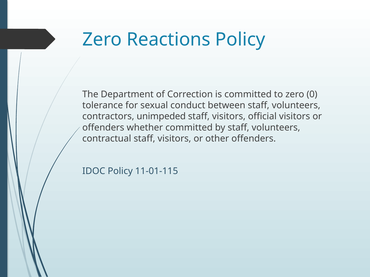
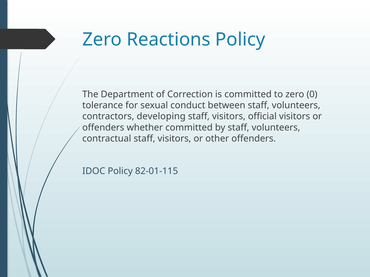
unimpeded: unimpeded -> developing (161, 117)
11-01-115: 11-01-115 -> 82-01-115 (157, 171)
